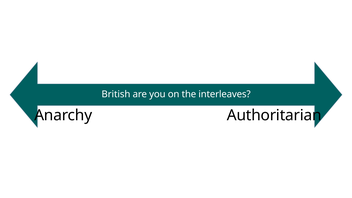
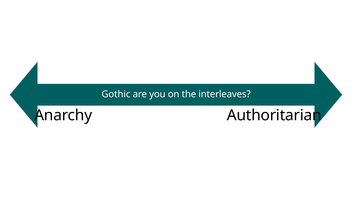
British: British -> Gothic (116, 94)
